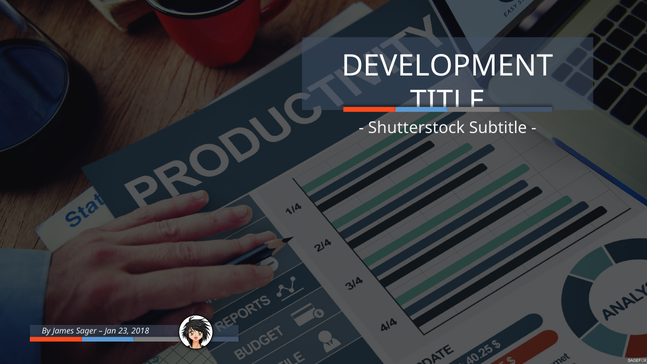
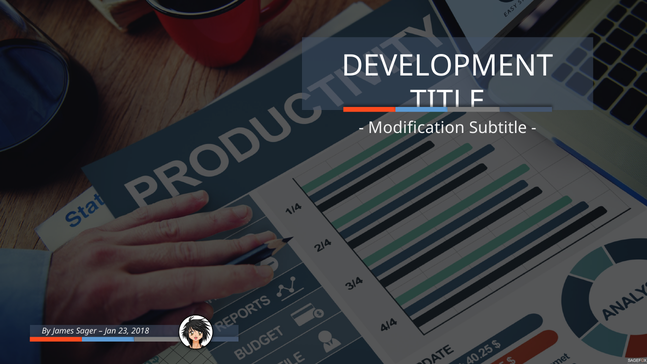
Shutterstock: Shutterstock -> Modification (416, 128)
